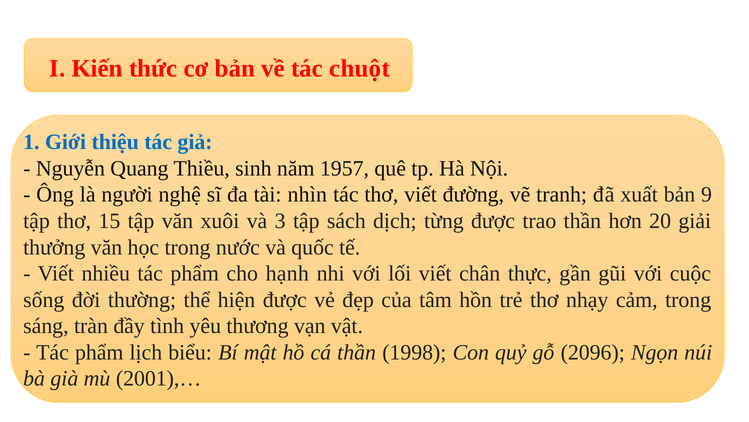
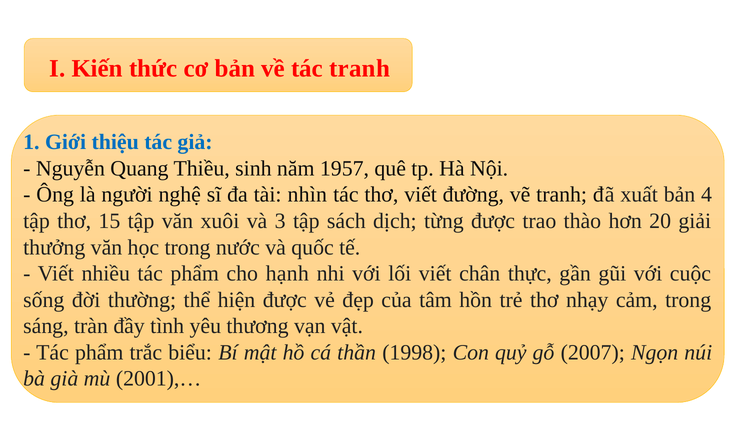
tác chuột: chuột -> tranh (360, 68)
9: 9 -> 4 (707, 194)
trao thần: thần -> thào (582, 221)
lịch: lịch -> trắc (146, 352)
2096: 2096 -> 2007 (593, 352)
